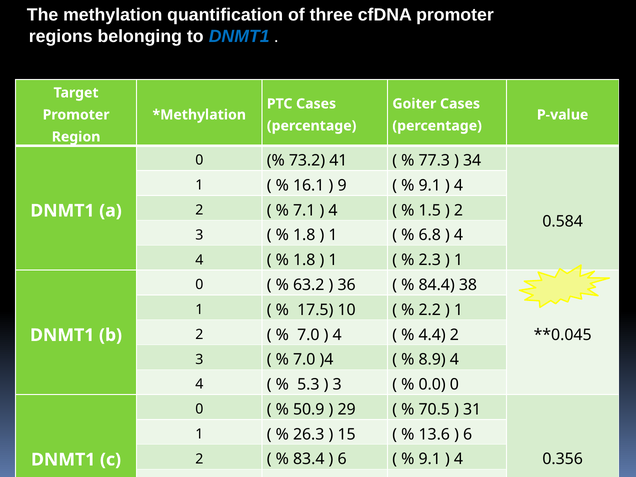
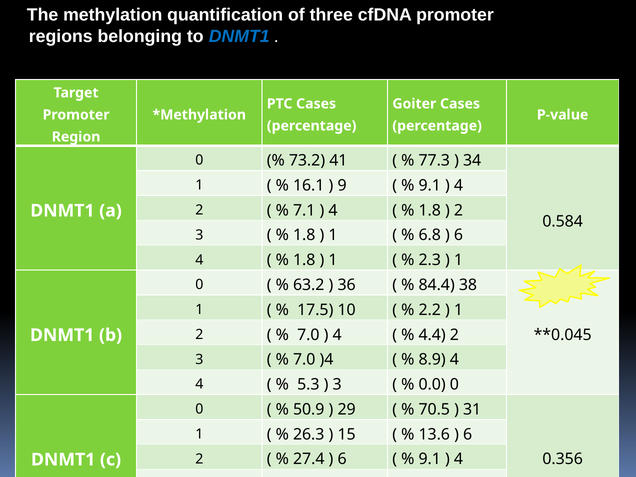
1.5: 1.5 -> 1.8 (430, 210)
4: 4 -> 6 (458, 235)
83.4: 83.4 -> 27.4 (309, 459)
